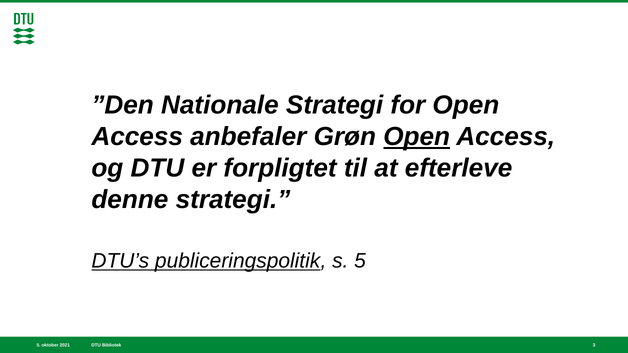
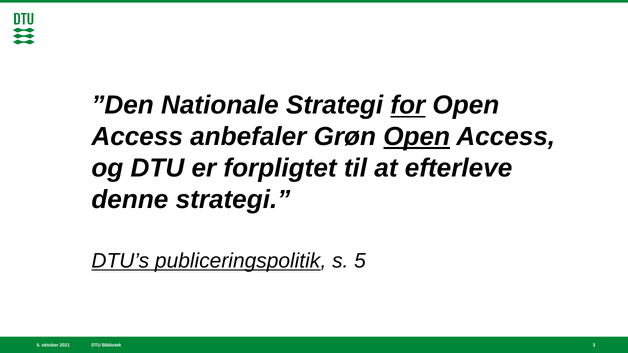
for underline: none -> present (408, 105)
